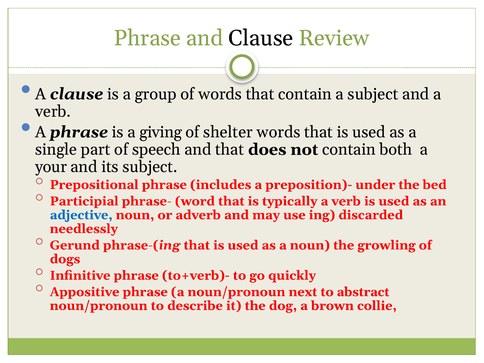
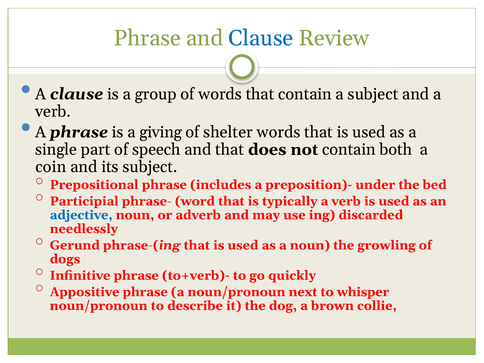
Clause colour: black -> blue (261, 38)
your: your -> coin (51, 167)
abstract: abstract -> whisper (363, 292)
